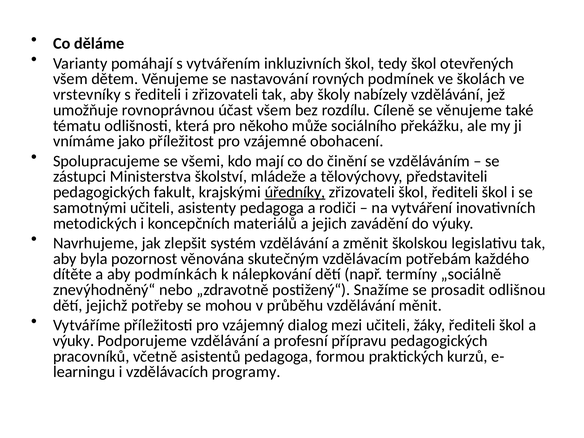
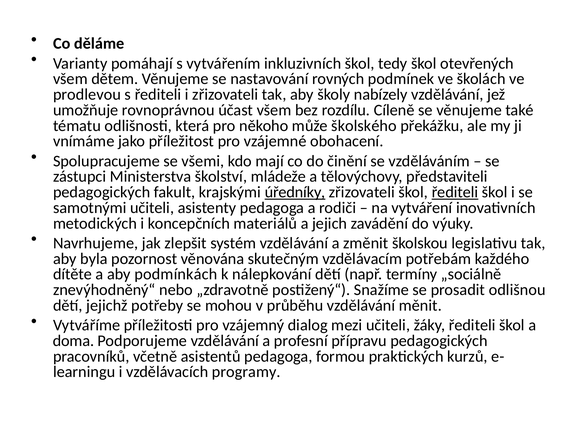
vrstevníky: vrstevníky -> prodlevou (87, 94)
sociálního: sociálního -> školského (364, 126)
řediteli underline: none -> present (455, 192)
výuky: výuky -> doma (74, 341)
